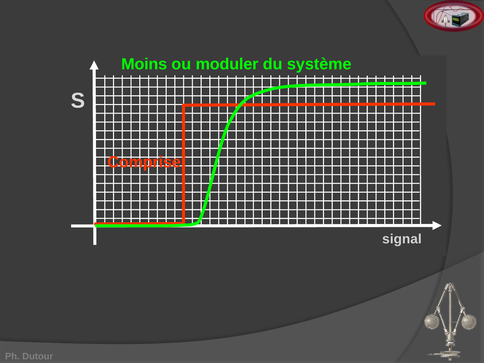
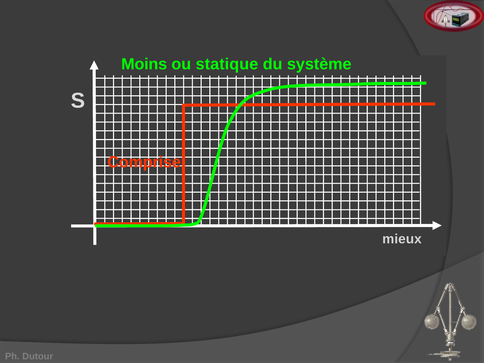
moduler: moduler -> statique (227, 64)
signal: signal -> mieux (402, 239)
